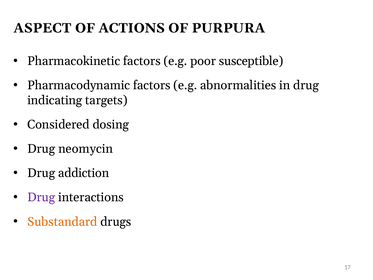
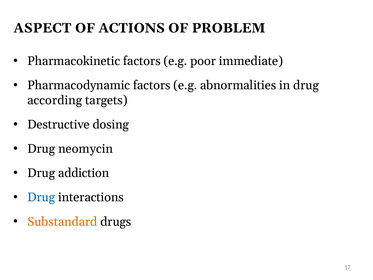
PURPURA: PURPURA -> PROBLEM (228, 28)
susceptible: susceptible -> immediate (251, 61)
indicating: indicating -> according (55, 100)
Considered: Considered -> Destructive (58, 124)
Drug colour: purple -> blue (41, 197)
